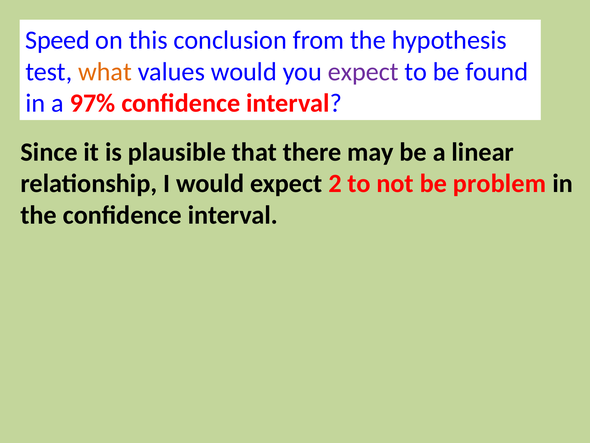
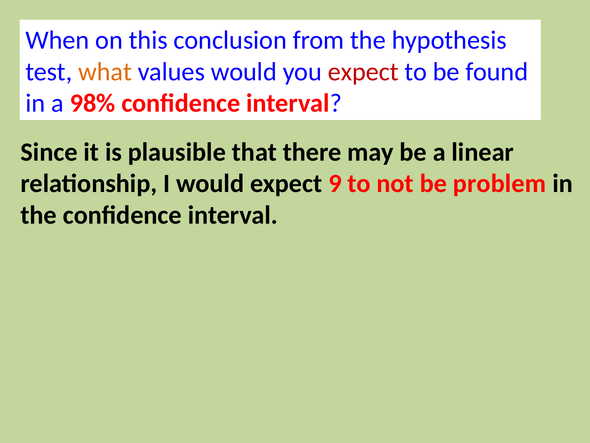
Speed: Speed -> When (57, 40)
expect colour: purple -> red (363, 72)
97%: 97% -> 98% (93, 103)
2: 2 -> 9 (335, 183)
